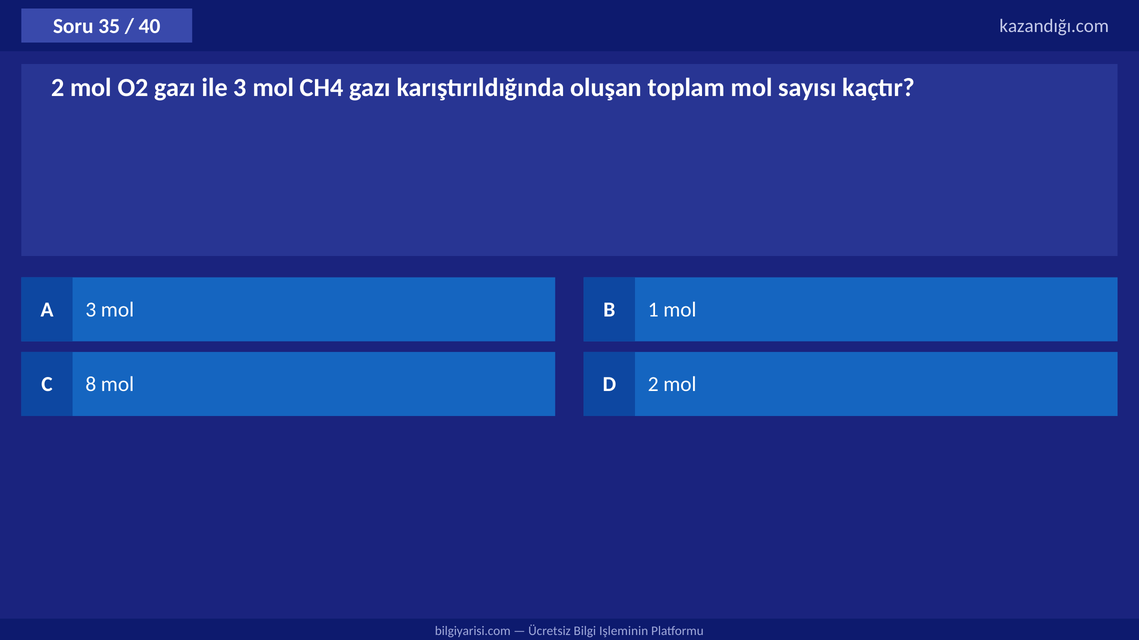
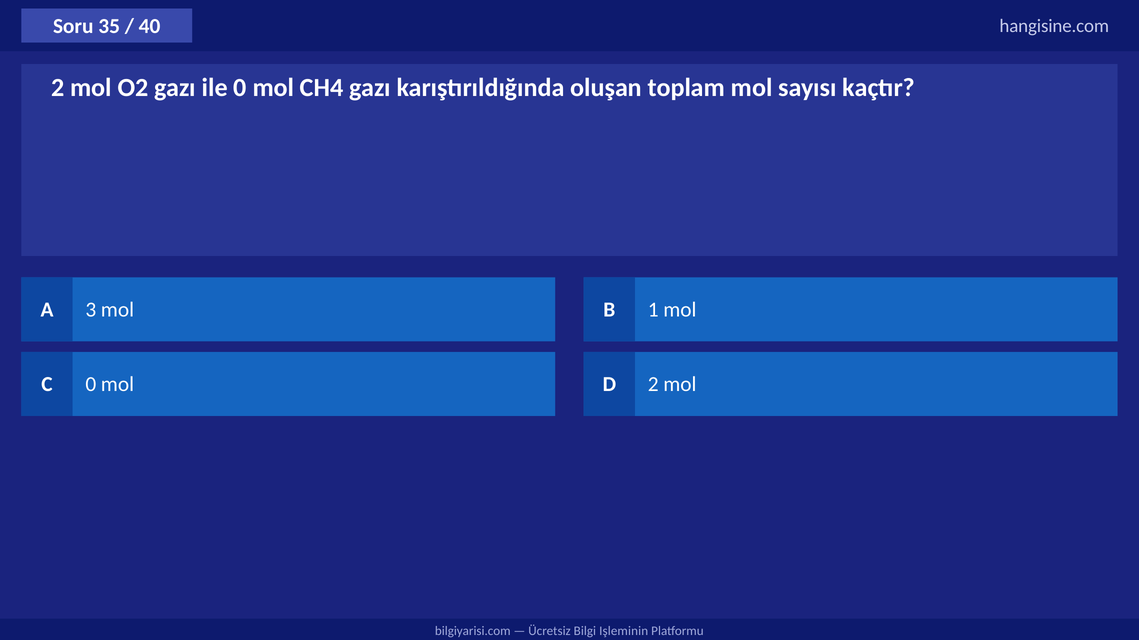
kazandığı.com: kazandığı.com -> hangisine.com (1054, 26)
ile 3: 3 -> 0 (240, 88)
C 8: 8 -> 0 (91, 385)
